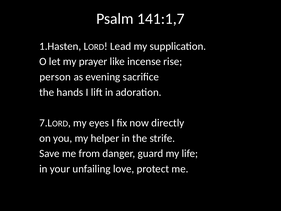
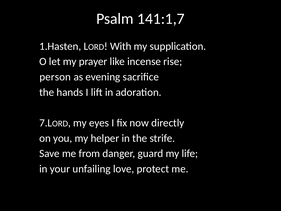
Lead: Lead -> With (121, 46)
